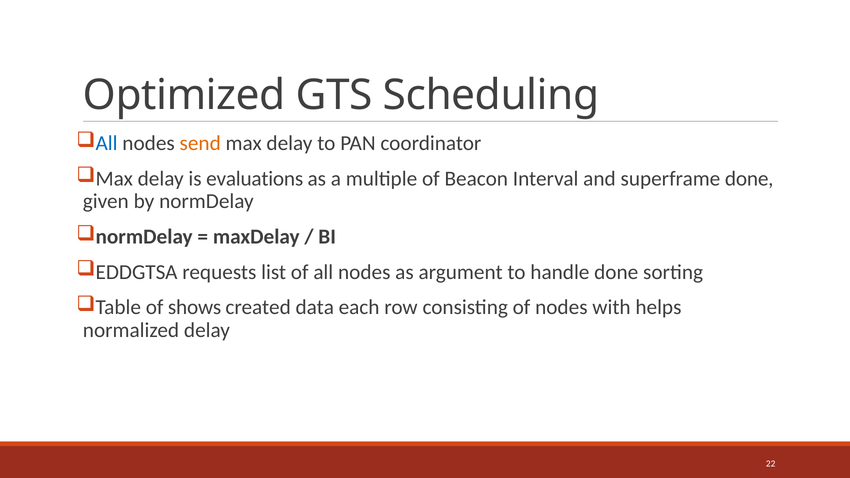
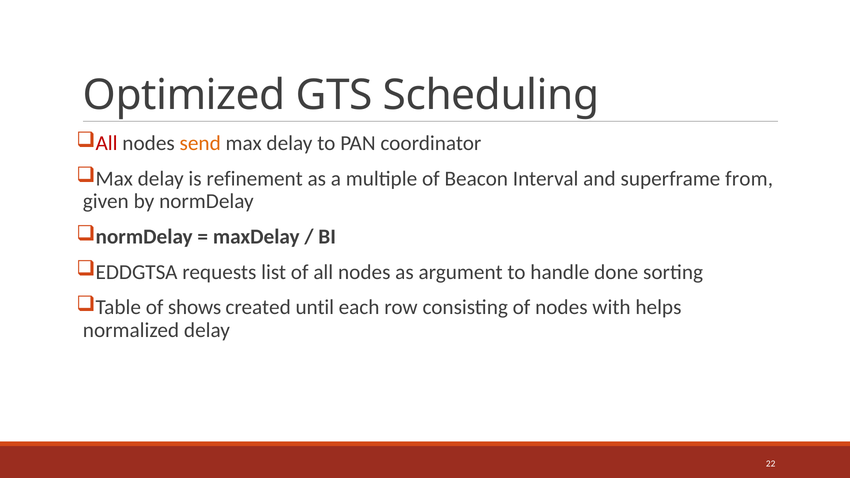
All colour: blue -> red (107, 143)
evaluations: evaluations -> refinement (255, 179)
superframe done: done -> from (749, 179)
data: data -> until (315, 308)
